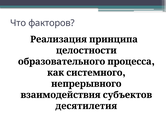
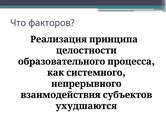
десятилетия: десятилетия -> ухудшаются (86, 106)
